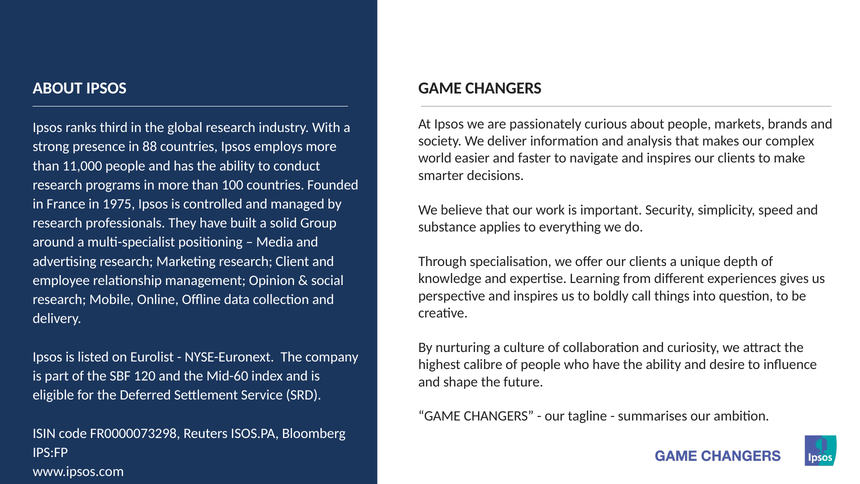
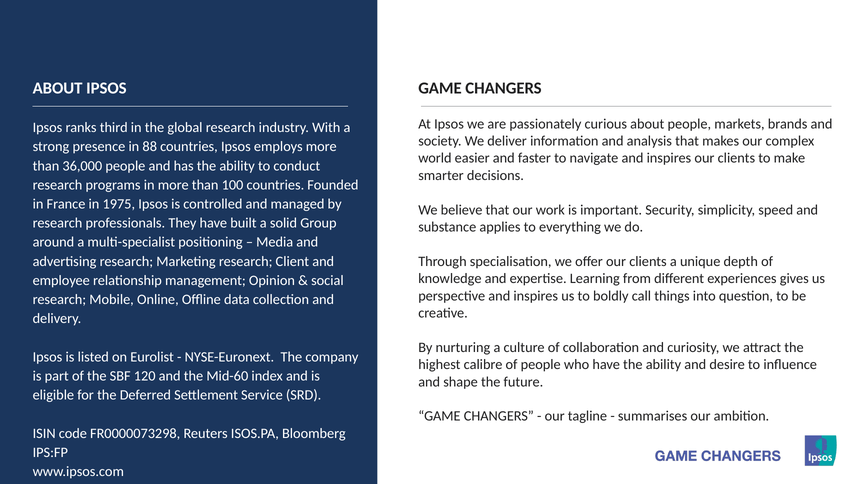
11,000: 11,000 -> 36,000 (82, 166)
